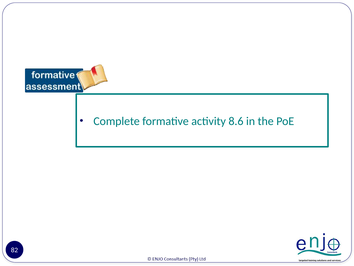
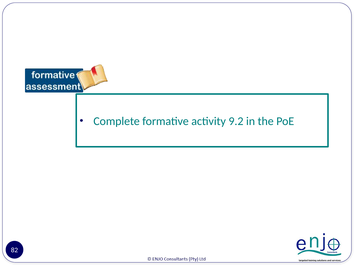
8.6: 8.6 -> 9.2 (236, 121)
